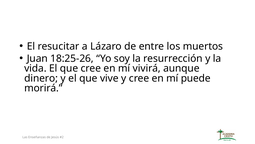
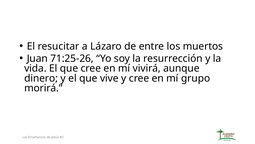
18:25-26: 18:25-26 -> 71:25-26 (72, 58)
puede: puede -> grupo (196, 78)
